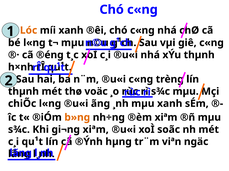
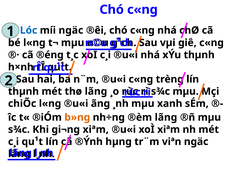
Lóc colour: orange -> blue (29, 30)
míi xanh: xanh -> ngäc (71, 30)
thø voäc: voäc -> lãng (96, 92)
®èm xiªm: xiªm -> lãng (166, 118)
xoÌ soãc: soãc -> xiªm (169, 130)
